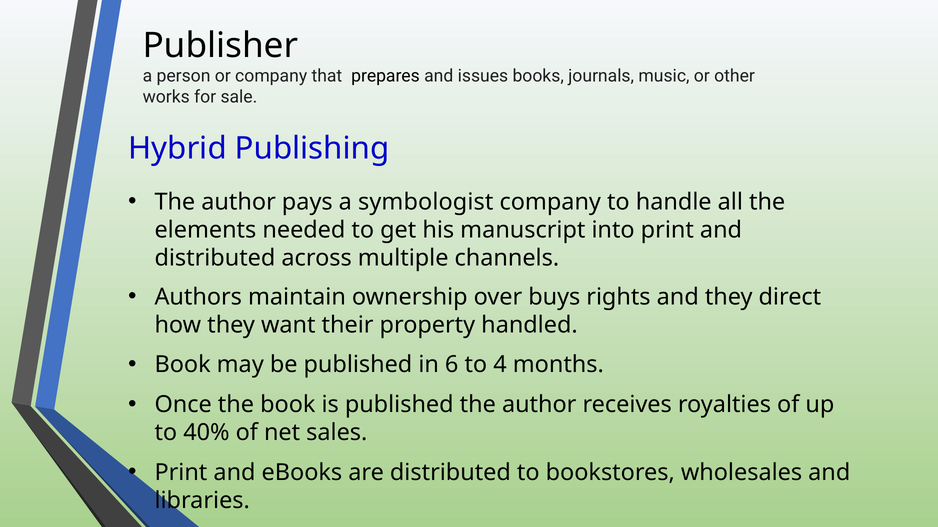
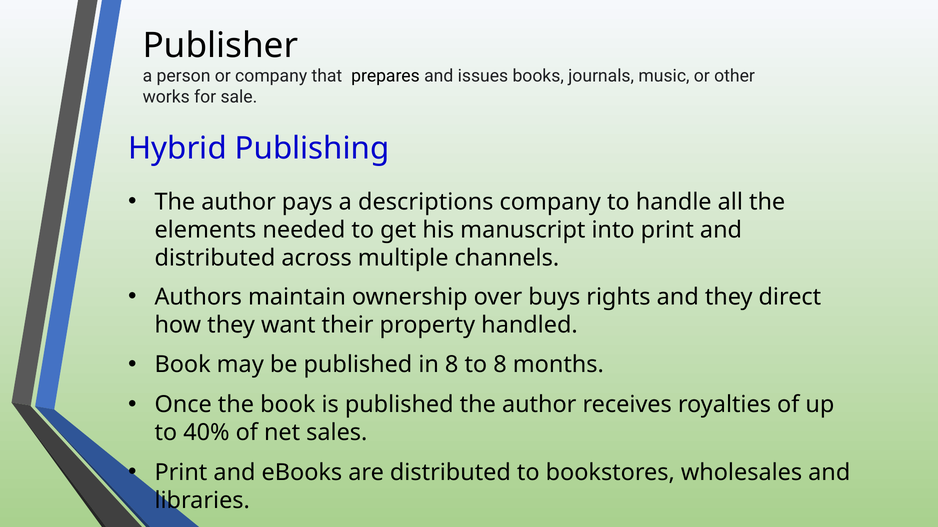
symbologist: symbologist -> descriptions (426, 202)
in 6: 6 -> 8 (452, 365)
to 4: 4 -> 8 (500, 365)
